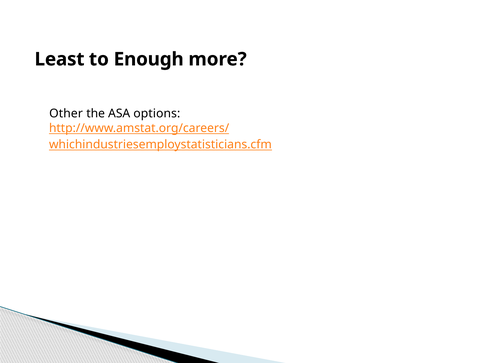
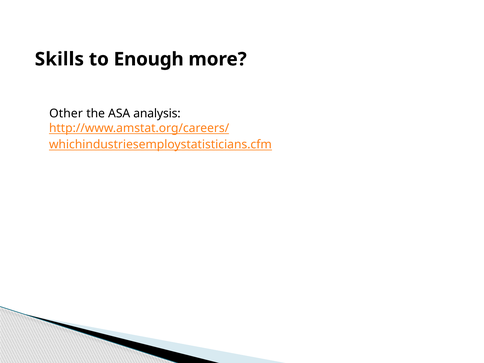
Least: Least -> Skills (59, 59)
options: options -> analysis (157, 114)
